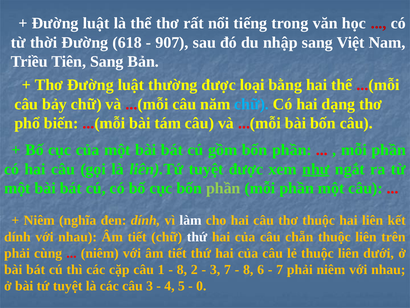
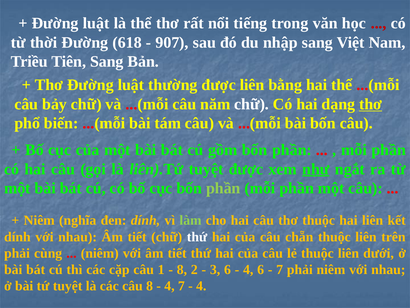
được loại: loại -> liên (252, 85)
chữ colour: light blue -> white (252, 104)
thơ underline: none -> present (371, 104)
làm colour: white -> light green (190, 220)
3 7: 7 -> 6 (227, 269)
8: 8 -> 4 (248, 269)
câu 3: 3 -> 8 (150, 286)
4 5: 5 -> 7 (181, 286)
0: 0 -> 4 (201, 286)
